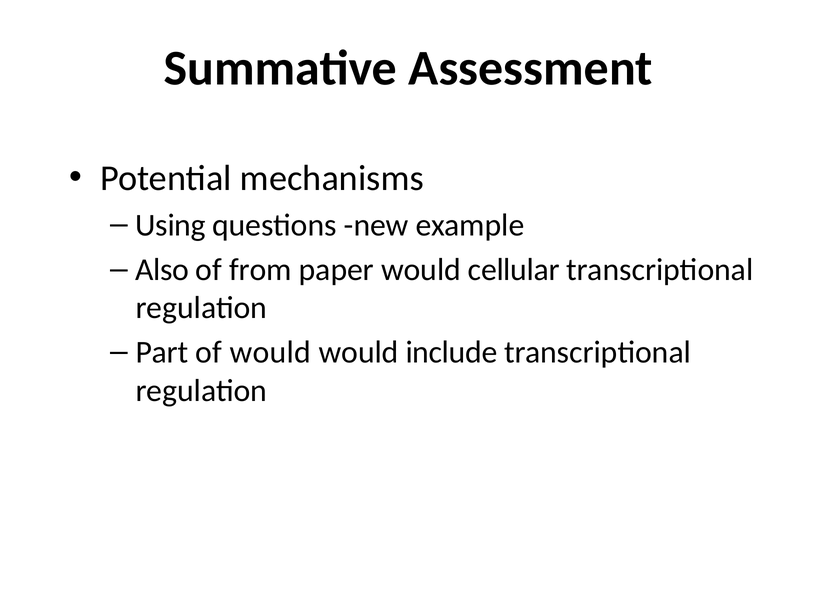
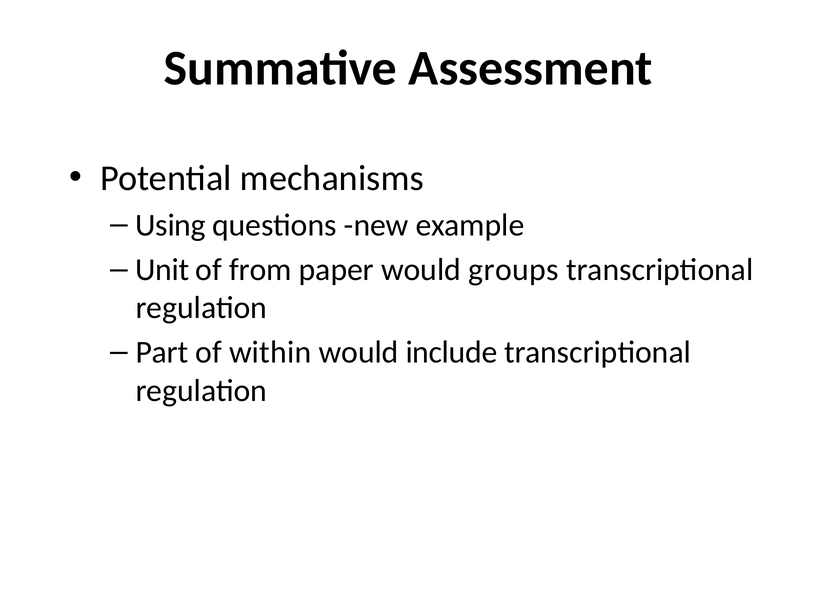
Also: Also -> Unit (162, 270)
cellular: cellular -> groups (514, 270)
of would: would -> within (270, 352)
